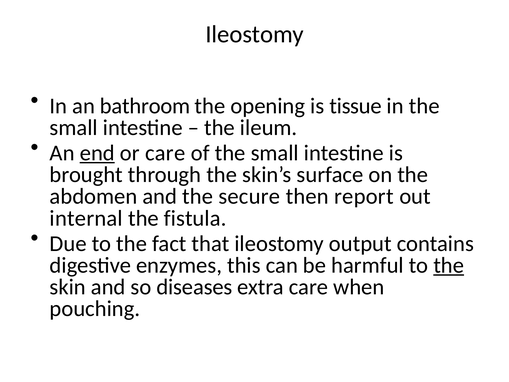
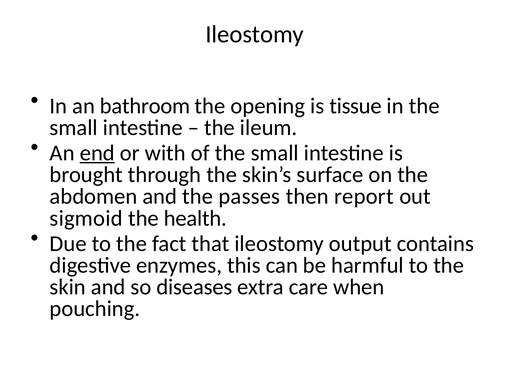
or care: care -> with (165, 153)
secure: secure -> passes (249, 196)
internal: internal -> sigmoid (86, 218)
fistula: fistula -> health (195, 218)
the underline: present -> none (449, 265)
